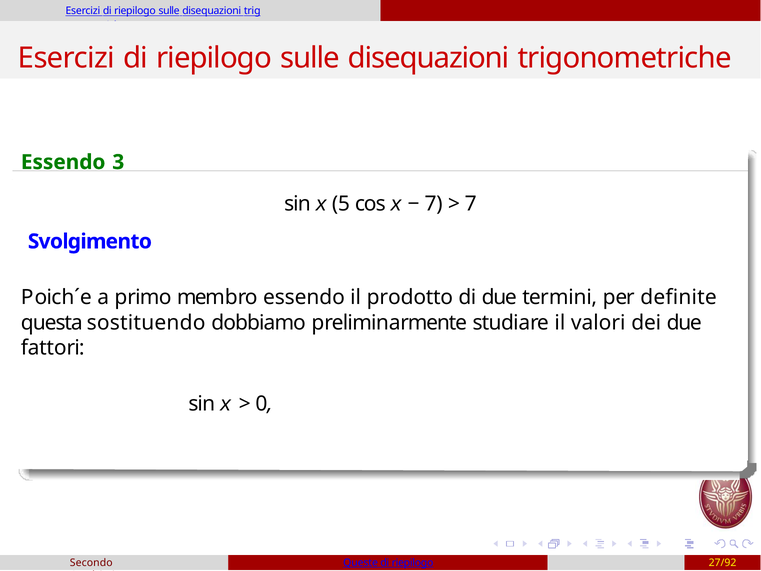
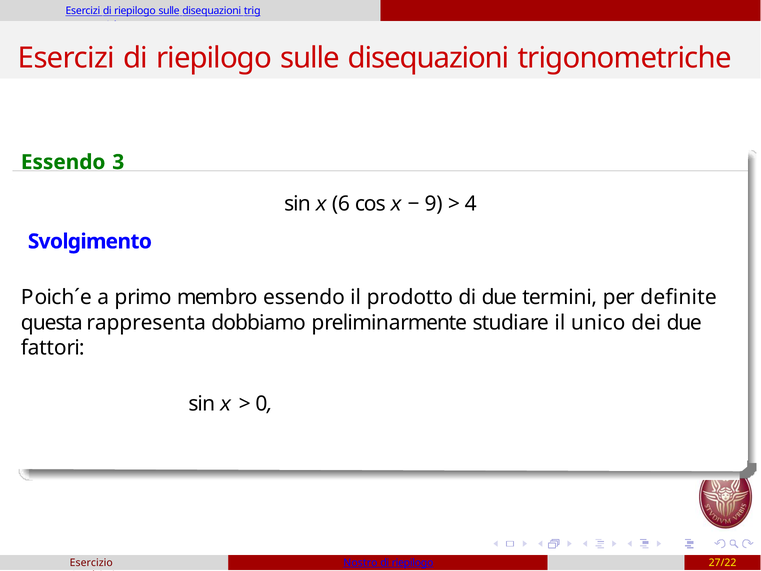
5: 5 -> 6 (341, 204)
7: 7 -> 9 (434, 204)
7: 7 -> 4 (471, 204)
sostituendo: sostituendo -> rappresenta (146, 323)
valori: valori -> unico (598, 323)
Secondo: Secondo -> Esercizio (91, 563)
Queste: Queste -> Nostro (360, 563)
27/92: 27/92 -> 27/22 (723, 563)
